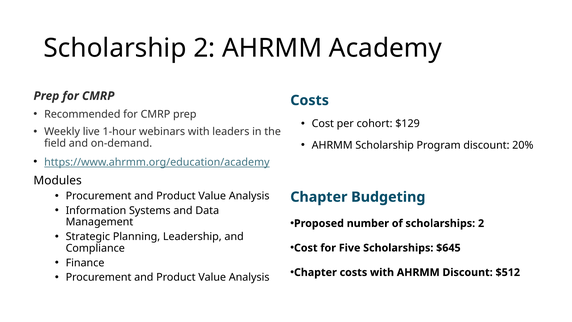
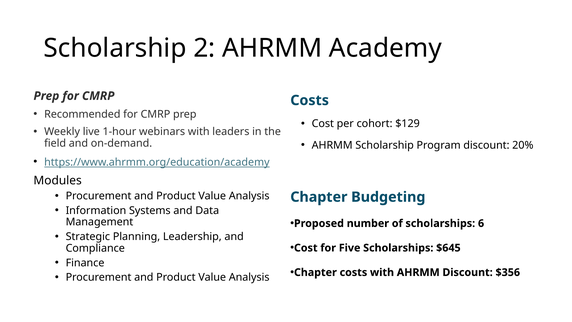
scholarships 2: 2 -> 6 (481, 223)
$512: $512 -> $356 (508, 272)
